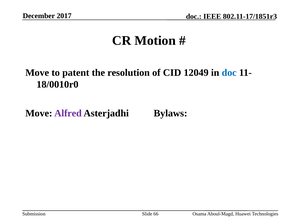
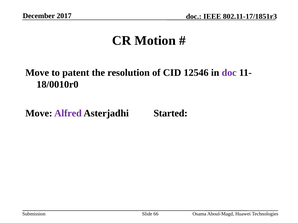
12049: 12049 -> 12546 (196, 73)
doc colour: blue -> purple (229, 73)
Bylaws: Bylaws -> Started (171, 113)
